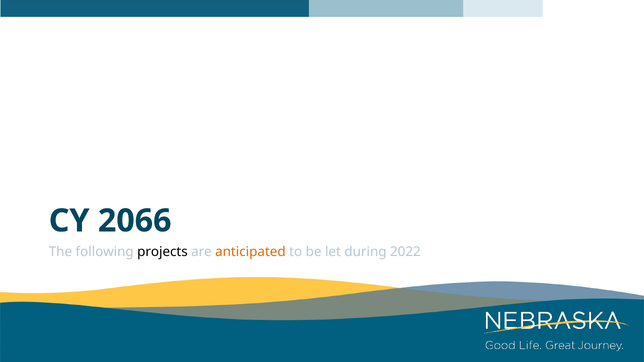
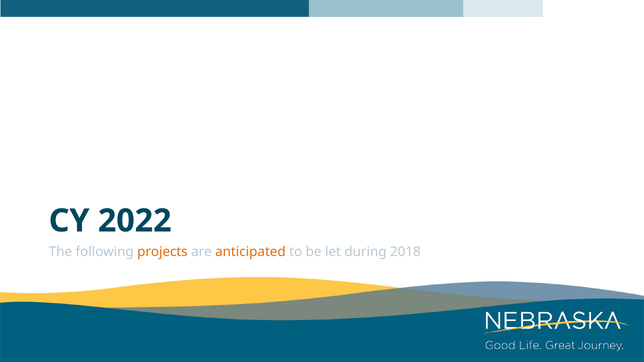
2066: 2066 -> 2022 (135, 221)
projects colour: black -> orange (162, 252)
2022: 2022 -> 2018 (405, 252)
